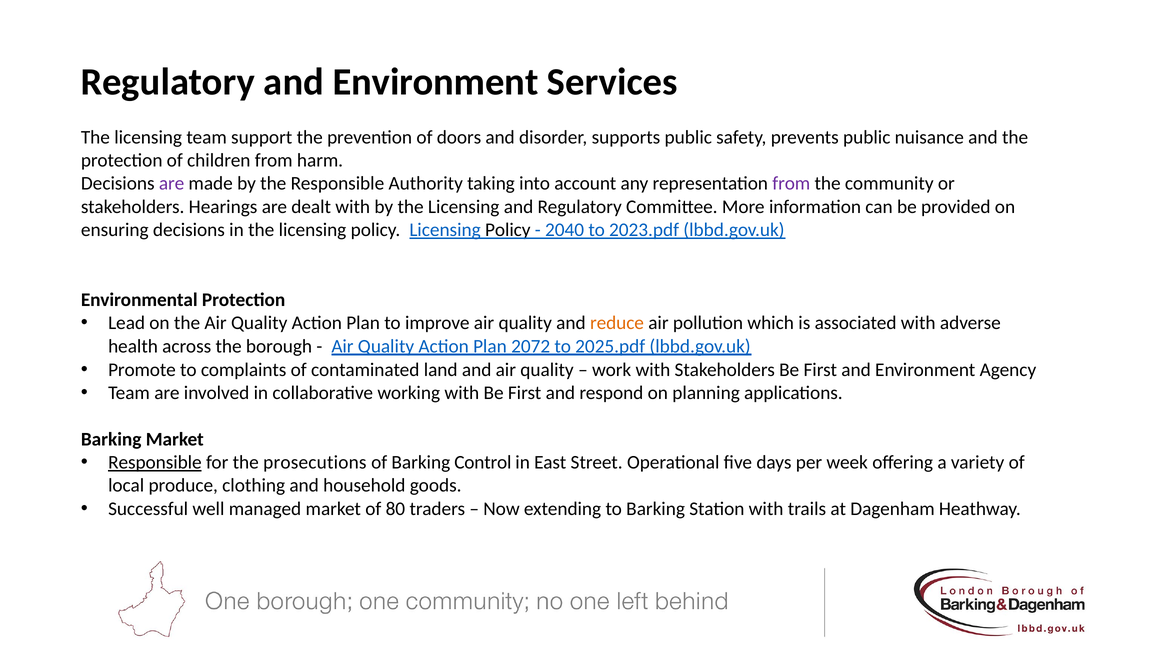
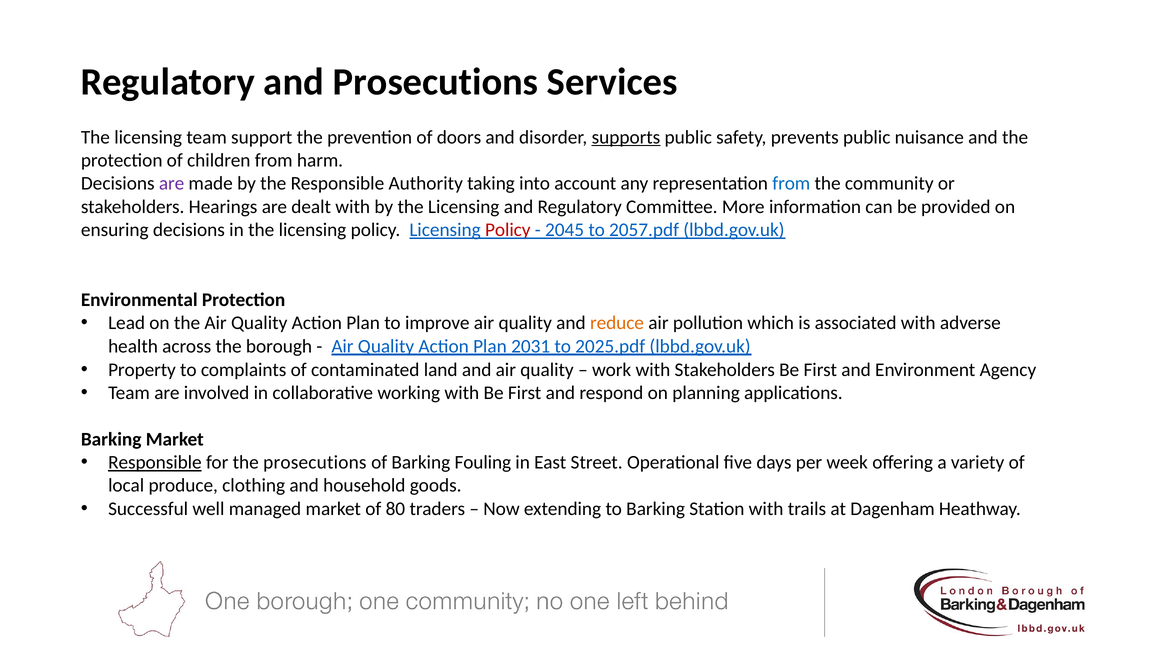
Regulatory and Environment: Environment -> Prosecutions (436, 82)
supports underline: none -> present (626, 137)
from colour: purple -> blue (791, 183)
Policy colour: black -> red (508, 230)
2040: 2040 -> 2045 (565, 230)
2023.pdf: 2023.pdf -> 2057.pdf (644, 230)
2072: 2072 -> 2031 (531, 346)
Promote: Promote -> Property (142, 370)
Control: Control -> Fouling (483, 462)
